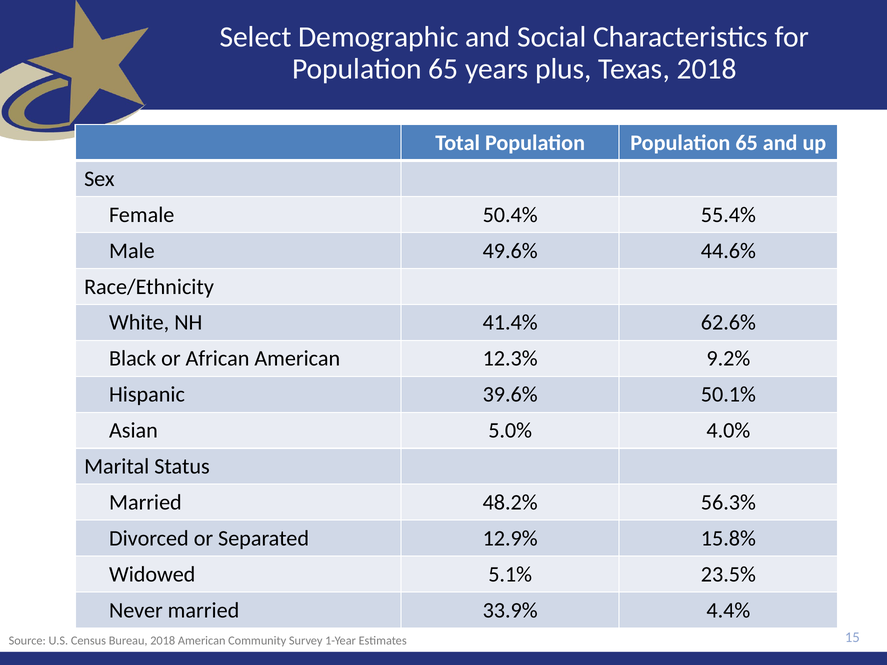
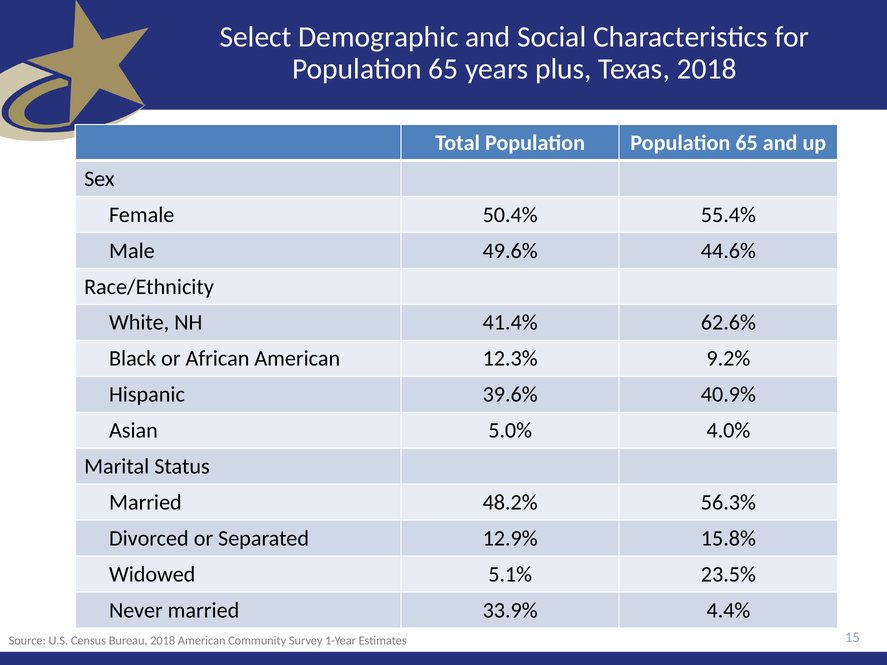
50.1%: 50.1% -> 40.9% (728, 395)
